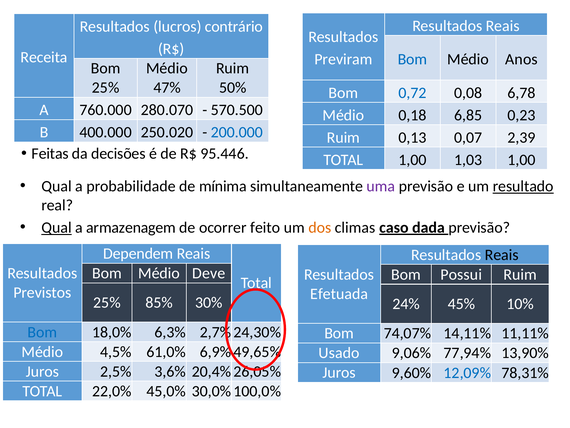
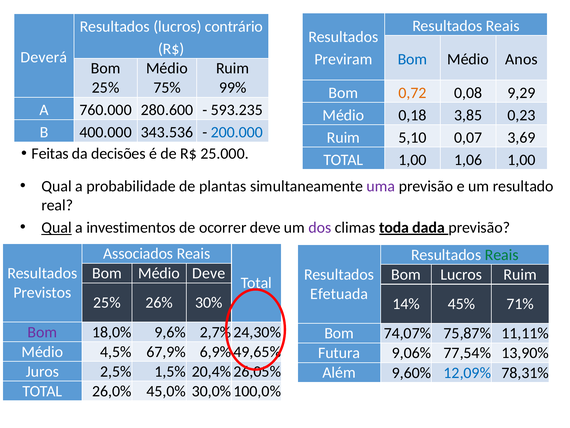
Receita: Receita -> Deverá (44, 57)
47%: 47% -> 75% (167, 88)
50%: 50% -> 99% (233, 88)
0,72 colour: blue -> orange (412, 93)
6,78: 6,78 -> 9,29 (522, 93)
280.070: 280.070 -> 280.600 (167, 110)
570.500: 570.500 -> 593.235 (237, 110)
6,85: 6,85 -> 3,85 (468, 115)
250.020: 250.020 -> 343.536 (167, 132)
0,13: 0,13 -> 5,10 (412, 137)
2,39: 2,39 -> 3,69 (522, 137)
95.446: 95.446 -> 25.000 (225, 153)
1,03: 1,03 -> 1,06 (468, 160)
mínima: mínima -> plantas (223, 186)
resultado underline: present -> none (523, 186)
armazenagem: armazenagem -> investimentos (131, 227)
ocorrer feito: feito -> deve (265, 227)
dos colour: orange -> purple (320, 227)
caso: caso -> toda (394, 227)
Dependem: Dependem -> Associados (138, 253)
Reais colour: black -> green (502, 255)
Bom Possui: Possui -> Lucros (461, 274)
85%: 85% -> 26% (159, 302)
24%: 24% -> 14% (406, 304)
10%: 10% -> 71% (520, 304)
Bom colour: blue -> purple (42, 332)
6,3%: 6,3% -> 9,6% (170, 332)
14,11%: 14,11% -> 75,87% (467, 333)
61,0%: 61,0% -> 67,9% (166, 351)
Usado: Usado -> Futura (339, 353)
77,94%: 77,94% -> 77,54% (467, 353)
3,6%: 3,6% -> 1,5% (170, 371)
Juros: Juros -> Além (339, 372)
22,0%: 22,0% -> 26,0% (112, 391)
